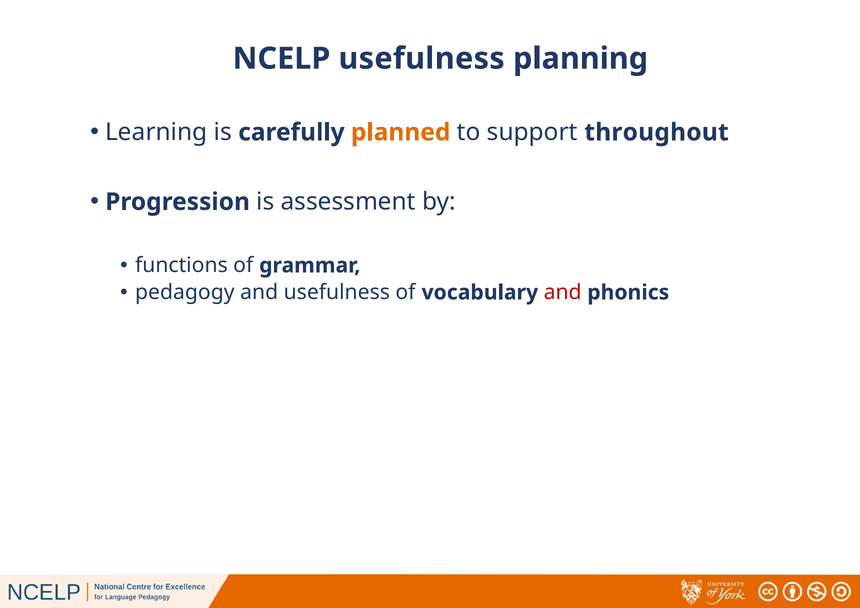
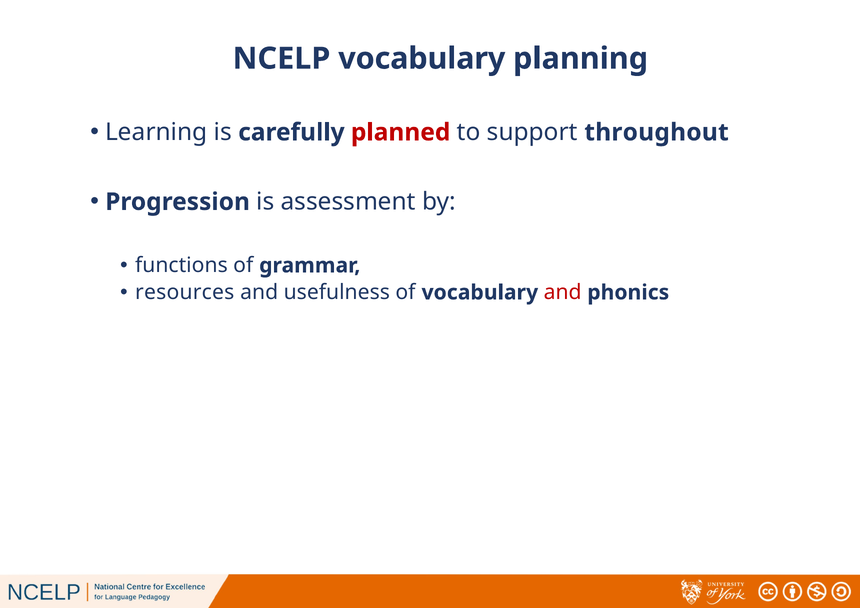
NCELP usefulness: usefulness -> vocabulary (422, 59)
planned colour: orange -> red (401, 132)
pedagogy: pedagogy -> resources (185, 292)
